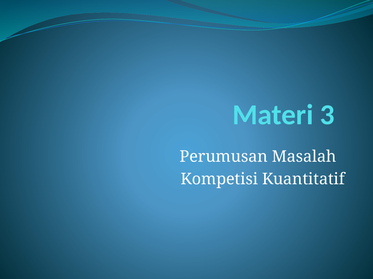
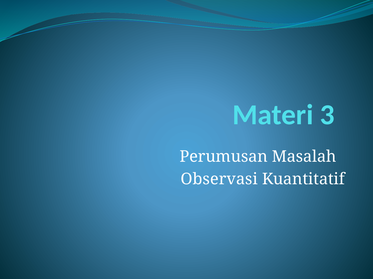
Kompetisi: Kompetisi -> Observasi (219, 180)
